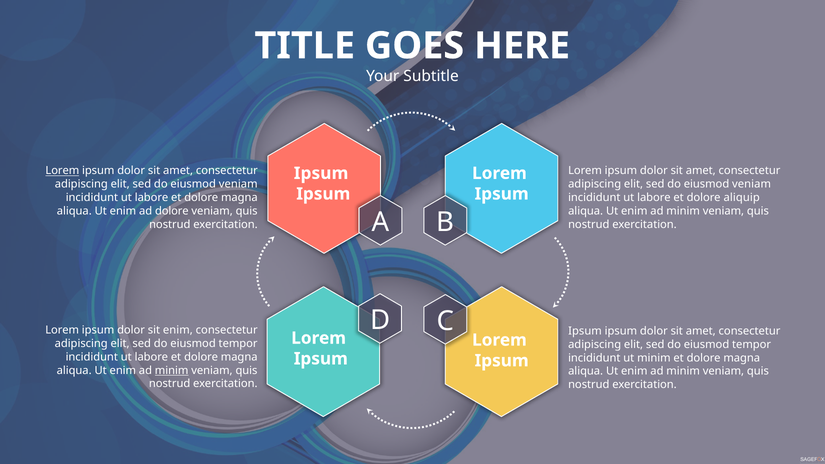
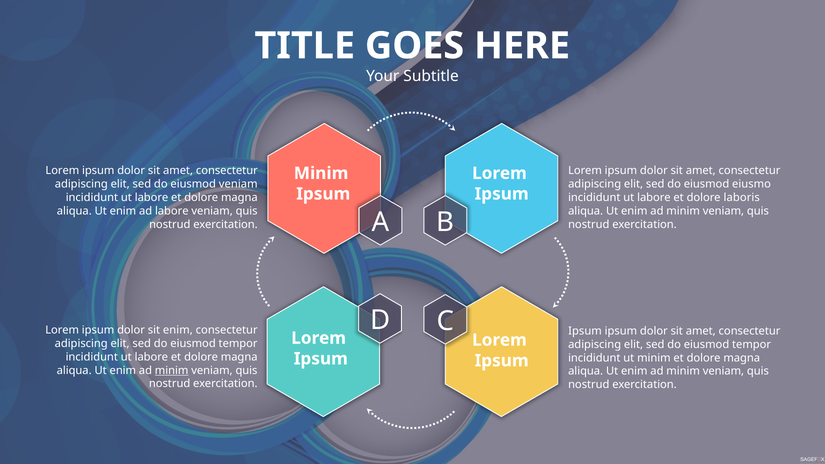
Lorem underline: present -> none (62, 171)
Ipsum: Ipsum -> Minim (321, 173)
veniam: veniam -> eiusmo (752, 184)
aliquip: aliquip -> laboris (742, 198)
ad dolore: dolore -> labore (172, 211)
